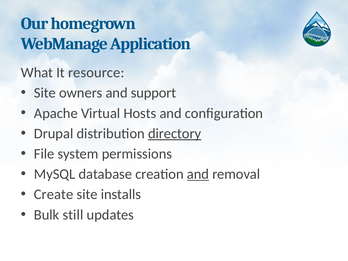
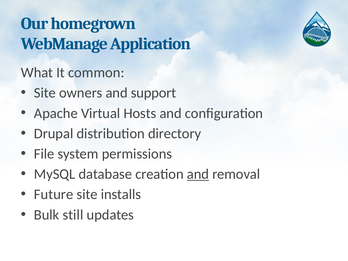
resource: resource -> common (96, 73)
directory underline: present -> none (175, 134)
Create: Create -> Future (54, 194)
